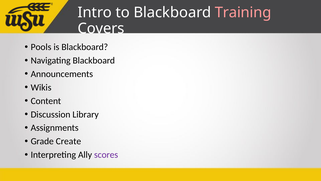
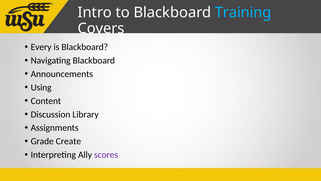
Training colour: pink -> light blue (243, 12)
Pools: Pools -> Every (41, 47)
Wikis: Wikis -> Using (41, 87)
